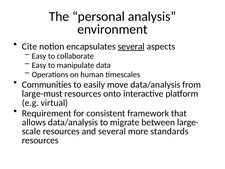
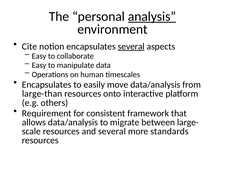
analysis underline: none -> present (152, 16)
Communities: Communities -> Encapsulates (47, 85)
large-must: large-must -> large-than (42, 94)
virtual: virtual -> others (54, 103)
